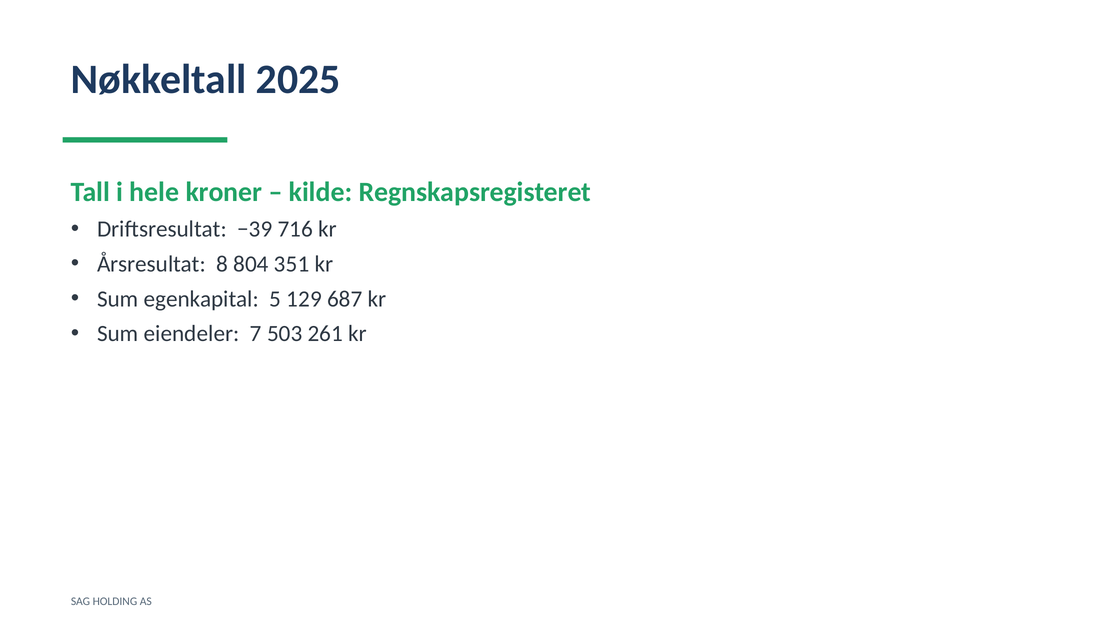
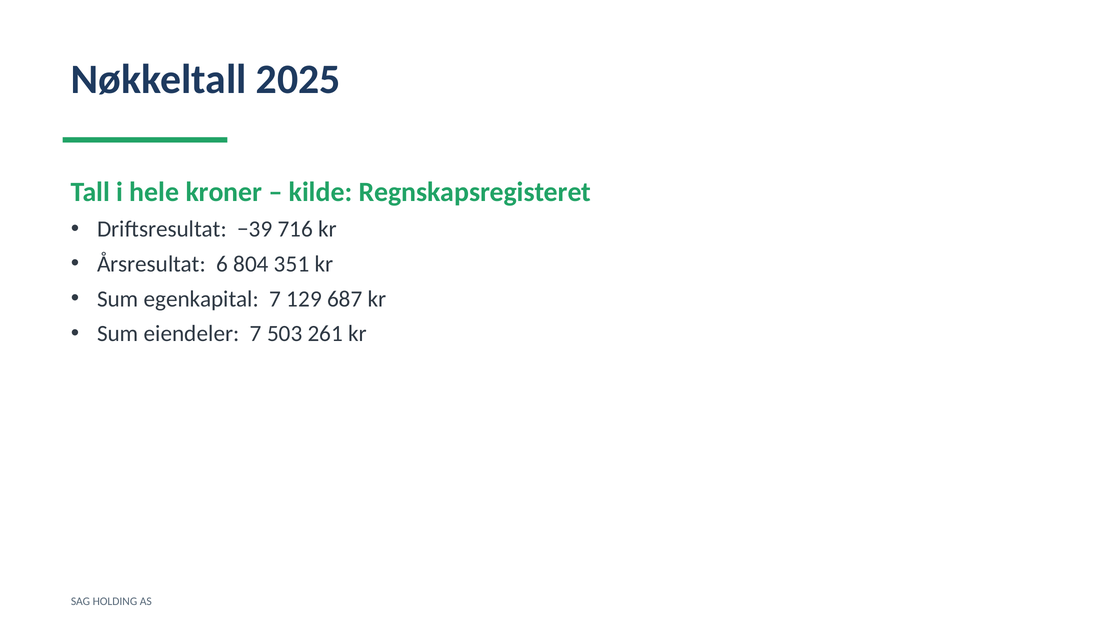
8: 8 -> 6 (222, 264)
egenkapital 5: 5 -> 7 (275, 299)
